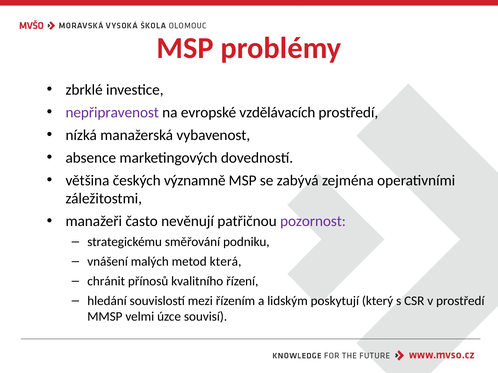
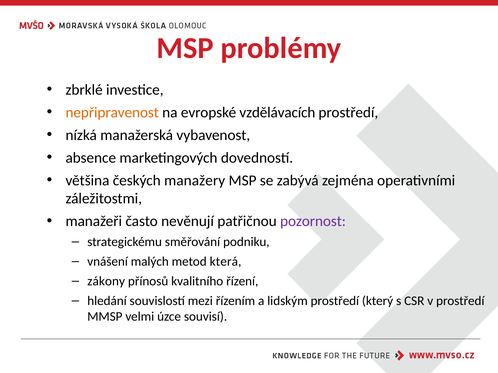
nepřipravenost colour: purple -> orange (112, 113)
významně: významně -> manažery (195, 181)
chránit: chránit -> zákony (106, 282)
lidským poskytují: poskytují -> prostředí (335, 301)
